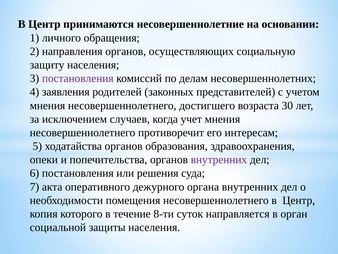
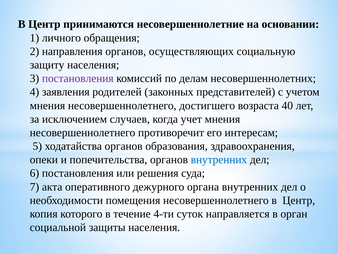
30: 30 -> 40 (287, 105)
внутренних colour: purple -> blue (219, 159)
8-ти: 8-ти -> 4-ти (164, 213)
